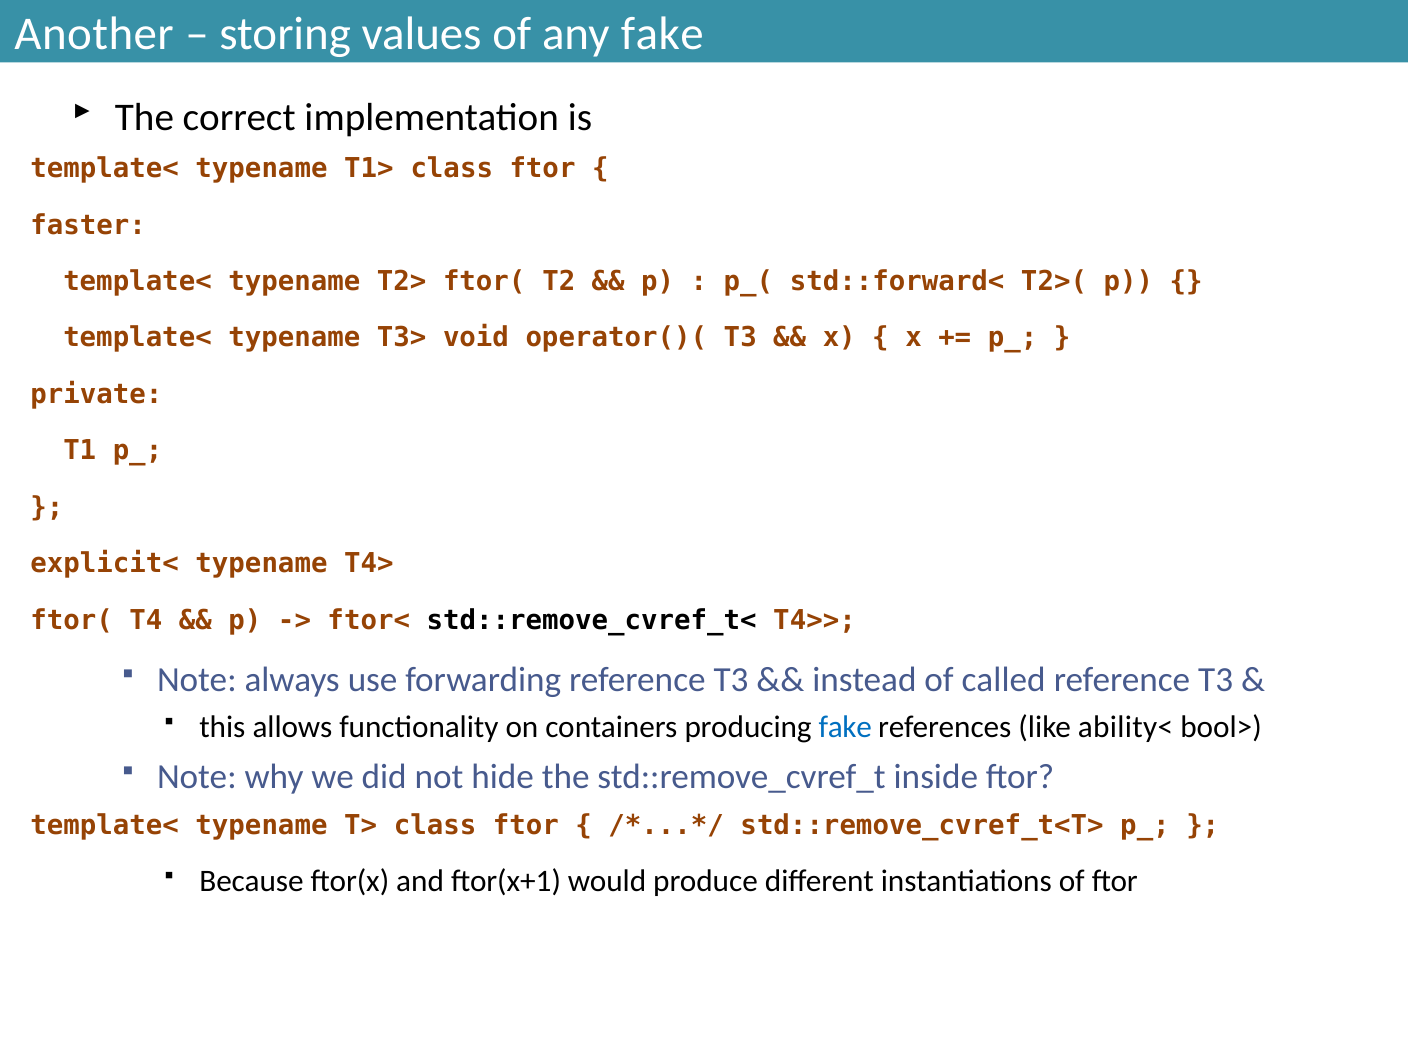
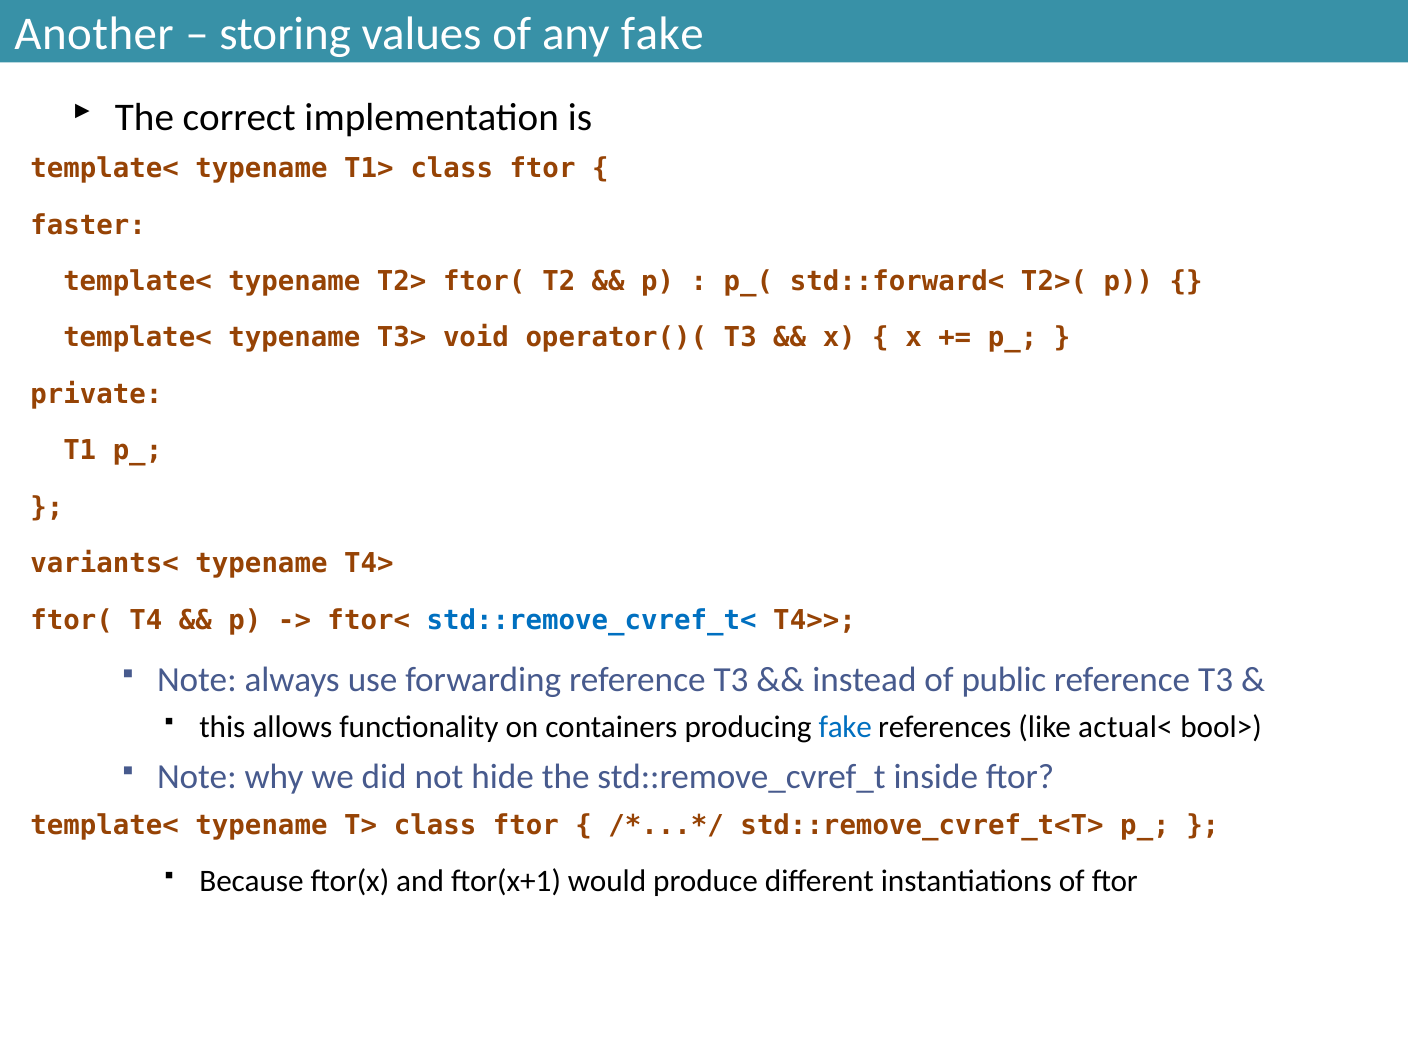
explicit<: explicit< -> variants< (105, 564)
std::remove_cvref_t< colour: black -> blue (592, 620)
called: called -> public (1004, 680)
ability<: ability< -> actual< (1126, 727)
